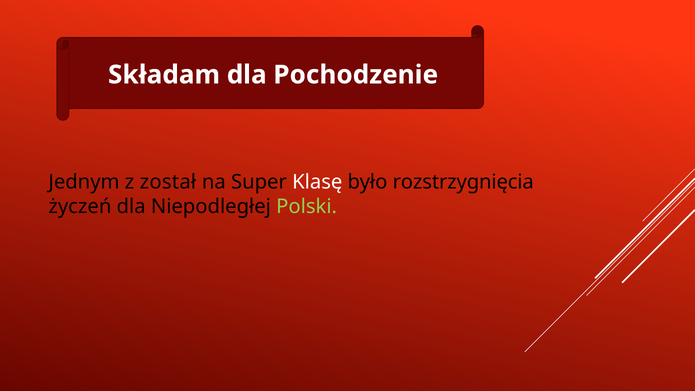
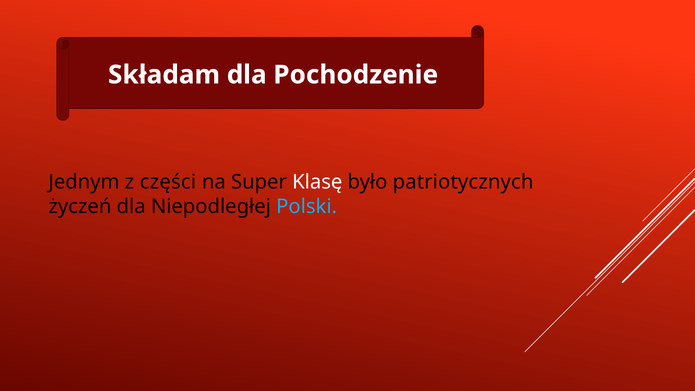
został: został -> części (168, 182)
rozstrzygnięcia: rozstrzygnięcia -> patriotycznych (463, 182)
Polski colour: light green -> light blue (307, 206)
